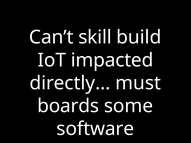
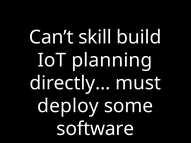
impacted: impacted -> planning (112, 60)
boards: boards -> deploy (68, 106)
